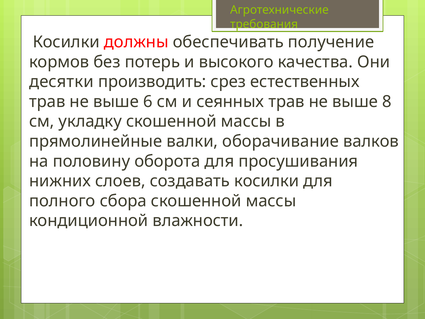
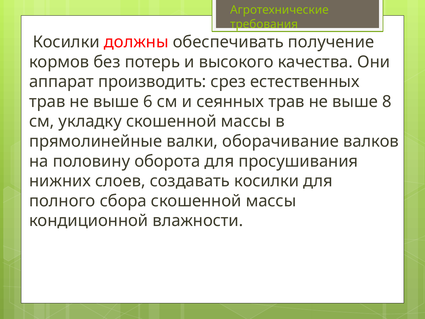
десятки: десятки -> аппарат (62, 82)
